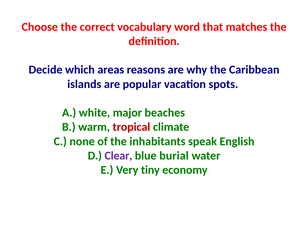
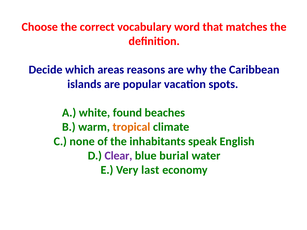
major: major -> found (127, 113)
tropical colour: red -> orange (131, 127)
tiny: tiny -> last (150, 170)
